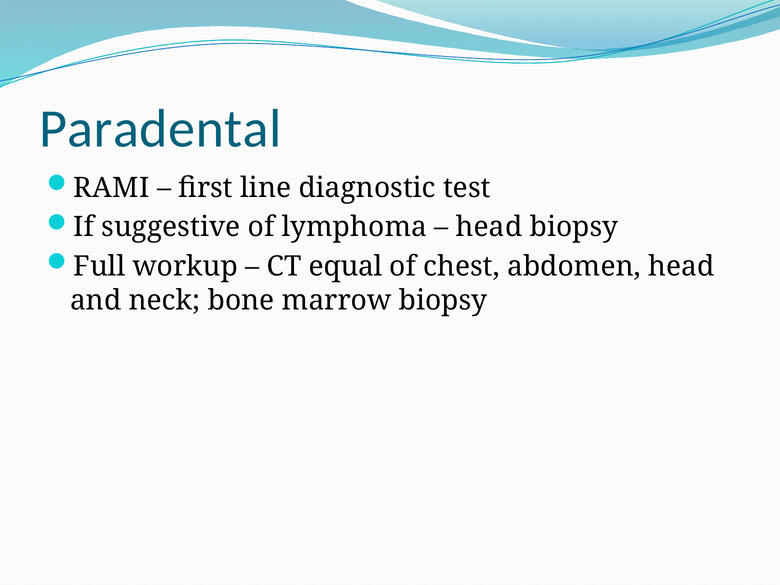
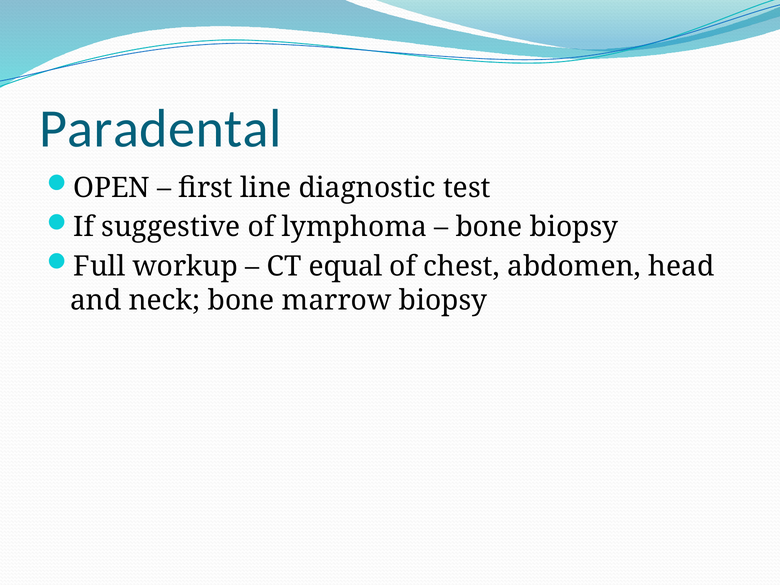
RAMI: RAMI -> OPEN (112, 188)
head: head -> bone (489, 227)
